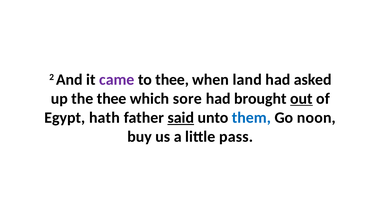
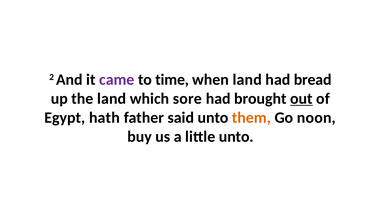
to thee: thee -> time (172, 80)
asked: asked -> bread (313, 80)
the thee: thee -> land (112, 99)
said underline: present -> none (181, 118)
them colour: blue -> orange (251, 118)
little pass: pass -> unto (236, 137)
